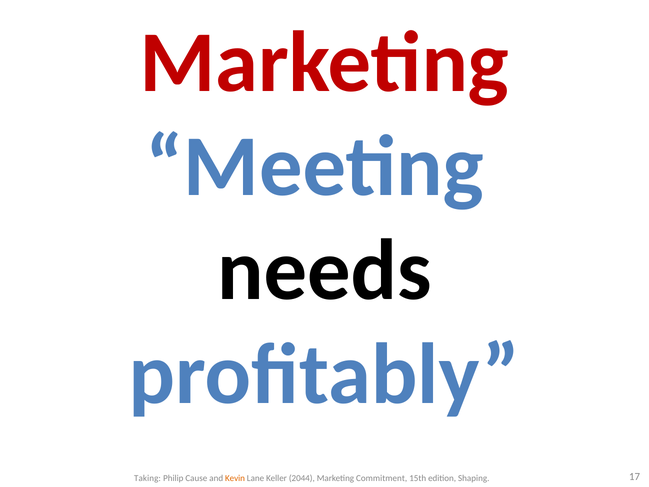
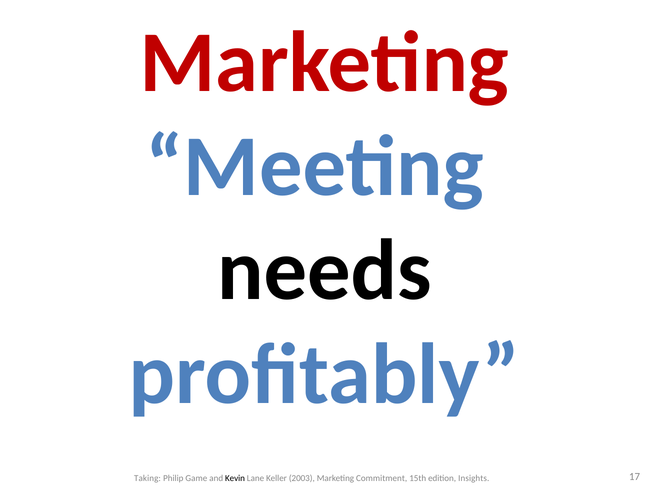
Cause: Cause -> Game (196, 478)
Kevin colour: orange -> black (235, 478)
2044: 2044 -> 2003 (302, 478)
Shaping: Shaping -> Insights (474, 478)
